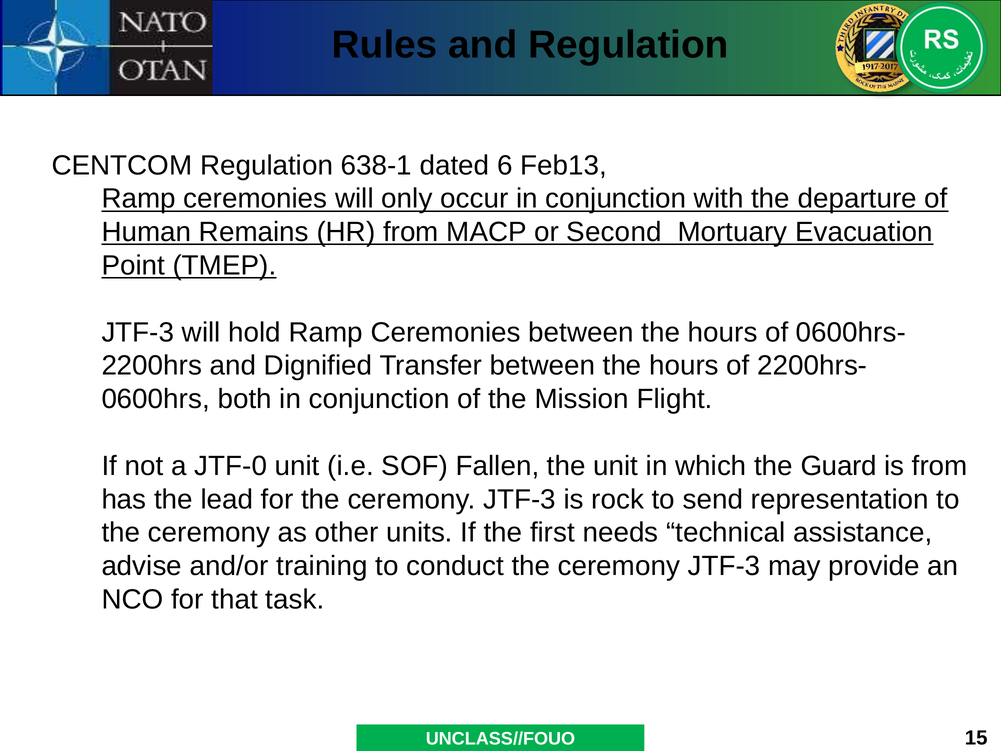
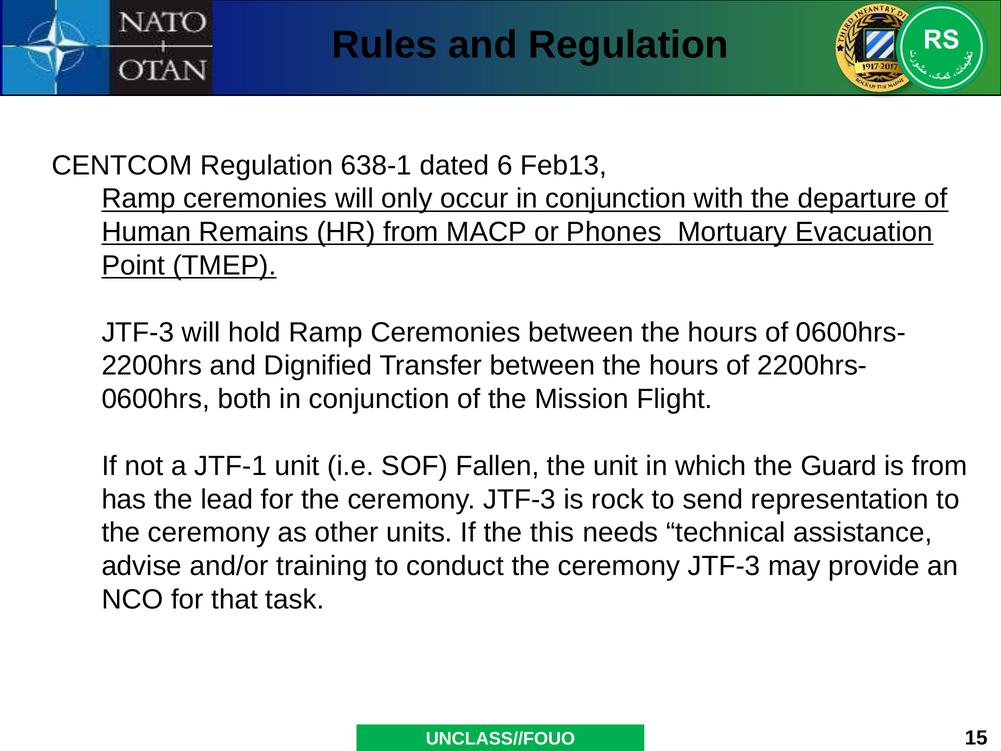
Second: Second -> Phones (614, 232)
JTF-0: JTF-0 -> JTF-1 (231, 466)
first: first -> this (552, 533)
